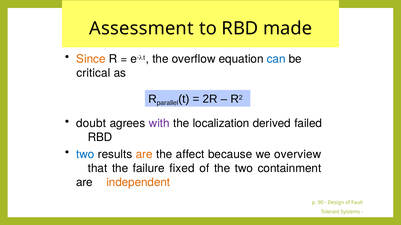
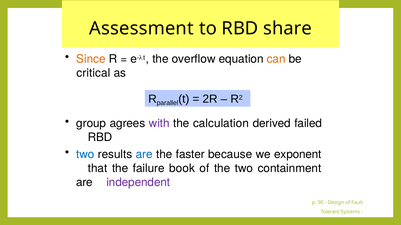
made: made -> share (288, 28)
can colour: blue -> orange (276, 59)
doubt: doubt -> group (91, 124)
localization: localization -> calculation (221, 124)
are colour: orange -> blue (144, 155)
affect: affect -> faster (190, 155)
overview: overview -> exponent (298, 155)
fixed: fixed -> book (182, 169)
independent colour: orange -> purple (138, 183)
